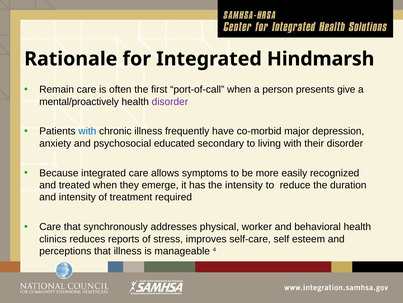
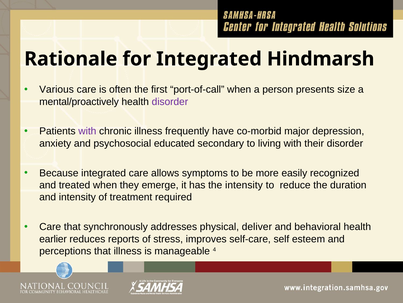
Remain: Remain -> Various (57, 89)
give: give -> size (346, 89)
with colour: blue -> purple (87, 131)
worker: worker -> deliver (257, 226)
clinics: clinics -> earlier (53, 238)
